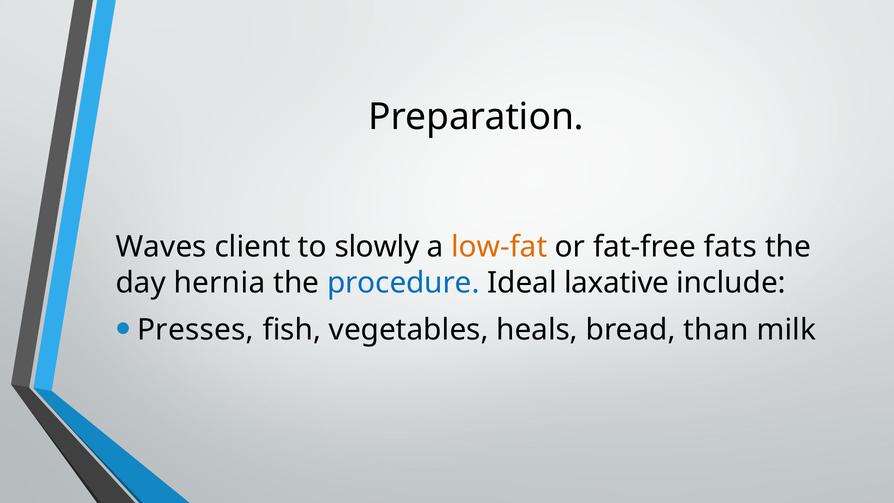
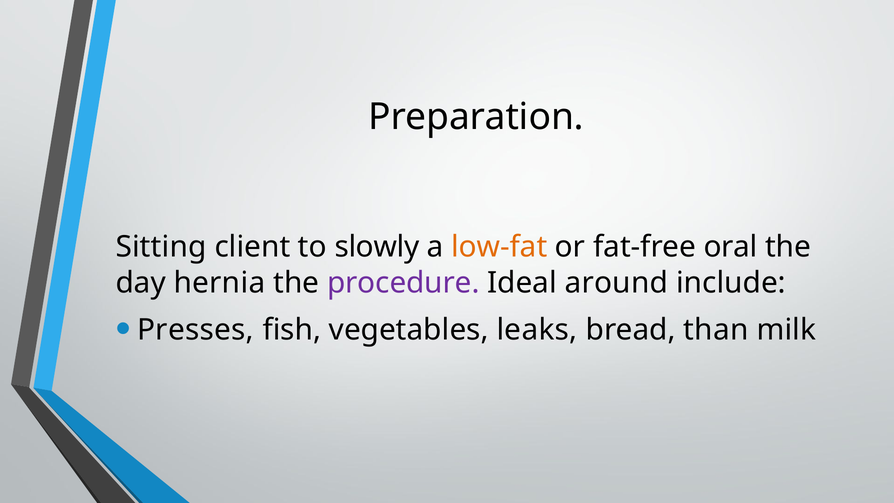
Waves: Waves -> Sitting (161, 247)
fats: fats -> oral (731, 247)
procedure colour: blue -> purple (403, 283)
laxative: laxative -> around (616, 283)
heals: heals -> leaks (537, 330)
